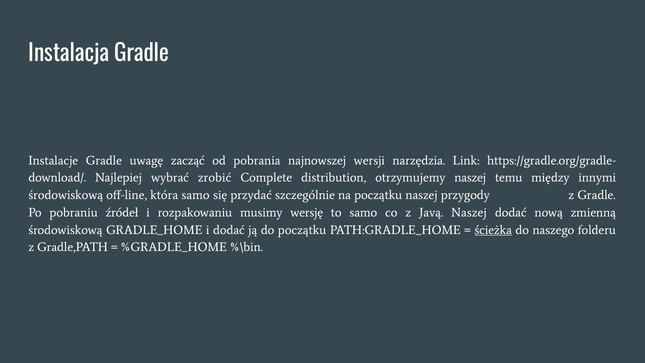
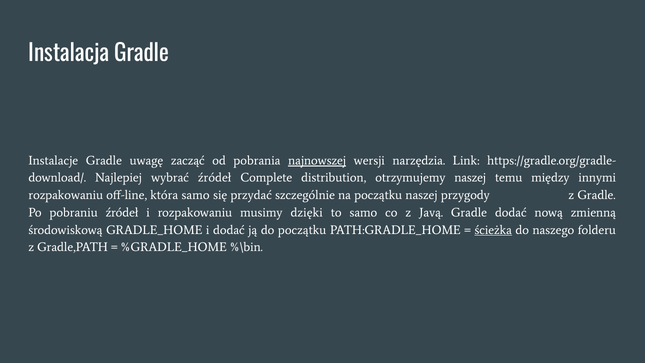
najnowszej underline: none -> present (317, 160)
wybrać zrobić: zrobić -> źródeł (215, 178)
środowiskową: środowiskową -> rozpakowaniu (66, 195)
wersję: wersję -> dzięki (307, 212)
Javą Naszej: Naszej -> Gradle (469, 212)
